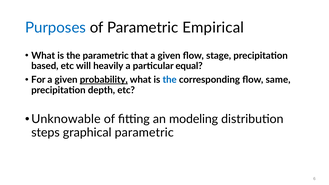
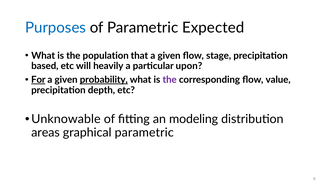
Empirical: Empirical -> Expected (213, 28)
the parametric: parametric -> population (106, 56)
equal: equal -> upon (189, 66)
For underline: none -> present (38, 80)
the colour: blue -> purple (170, 80)
same: same -> value (278, 80)
steps: steps -> areas (45, 133)
